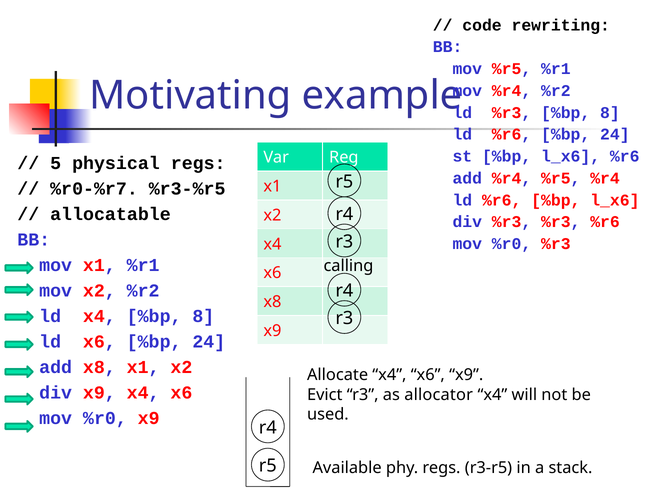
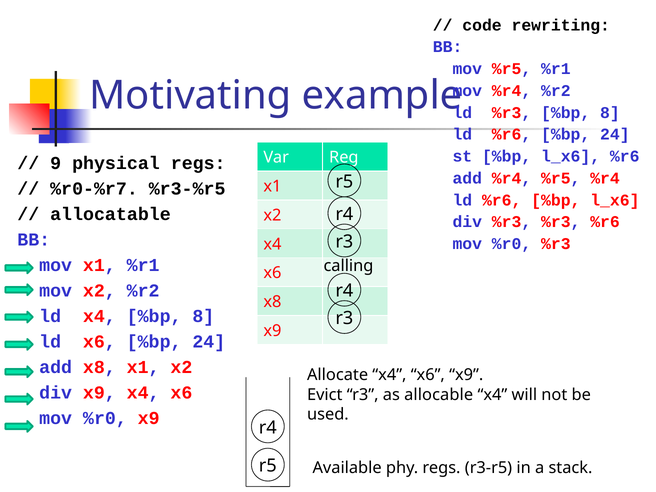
5: 5 -> 9 (56, 163)
allocator: allocator -> allocable (439, 395)
